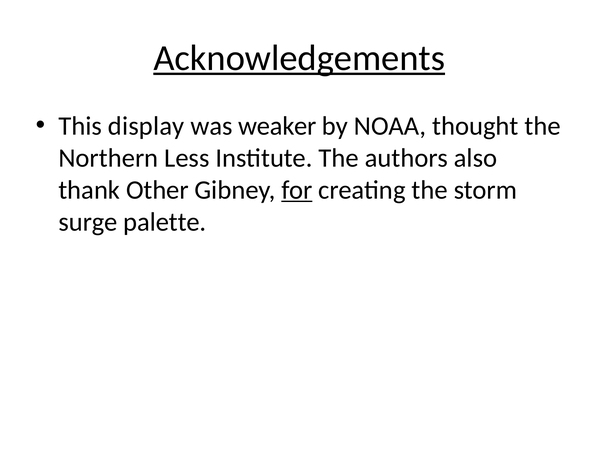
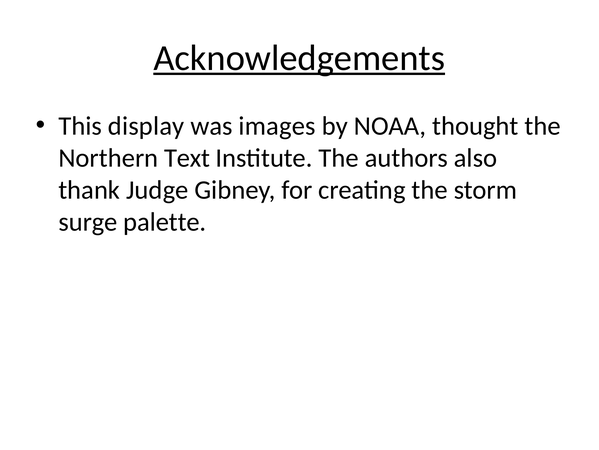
weaker: weaker -> images (277, 126)
Less: Less -> Text (187, 158)
Other: Other -> Judge (157, 190)
for underline: present -> none (297, 190)
